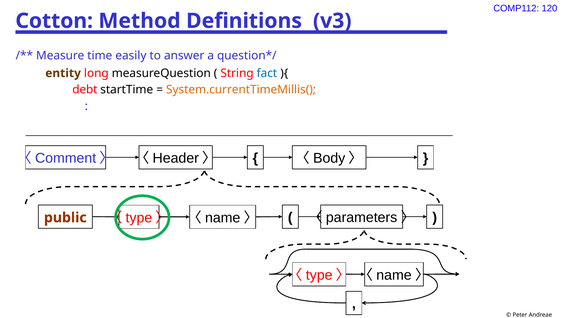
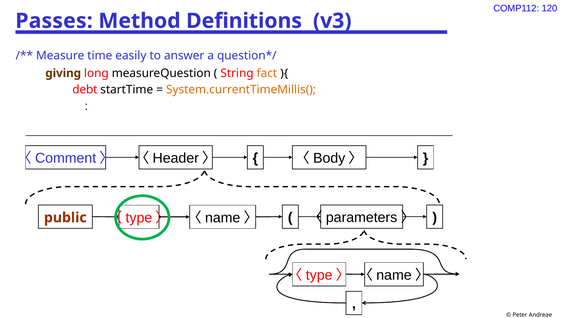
Cotton: Cotton -> Passes (54, 21)
entity: entity -> giving (63, 73)
fact colour: blue -> orange (267, 73)
